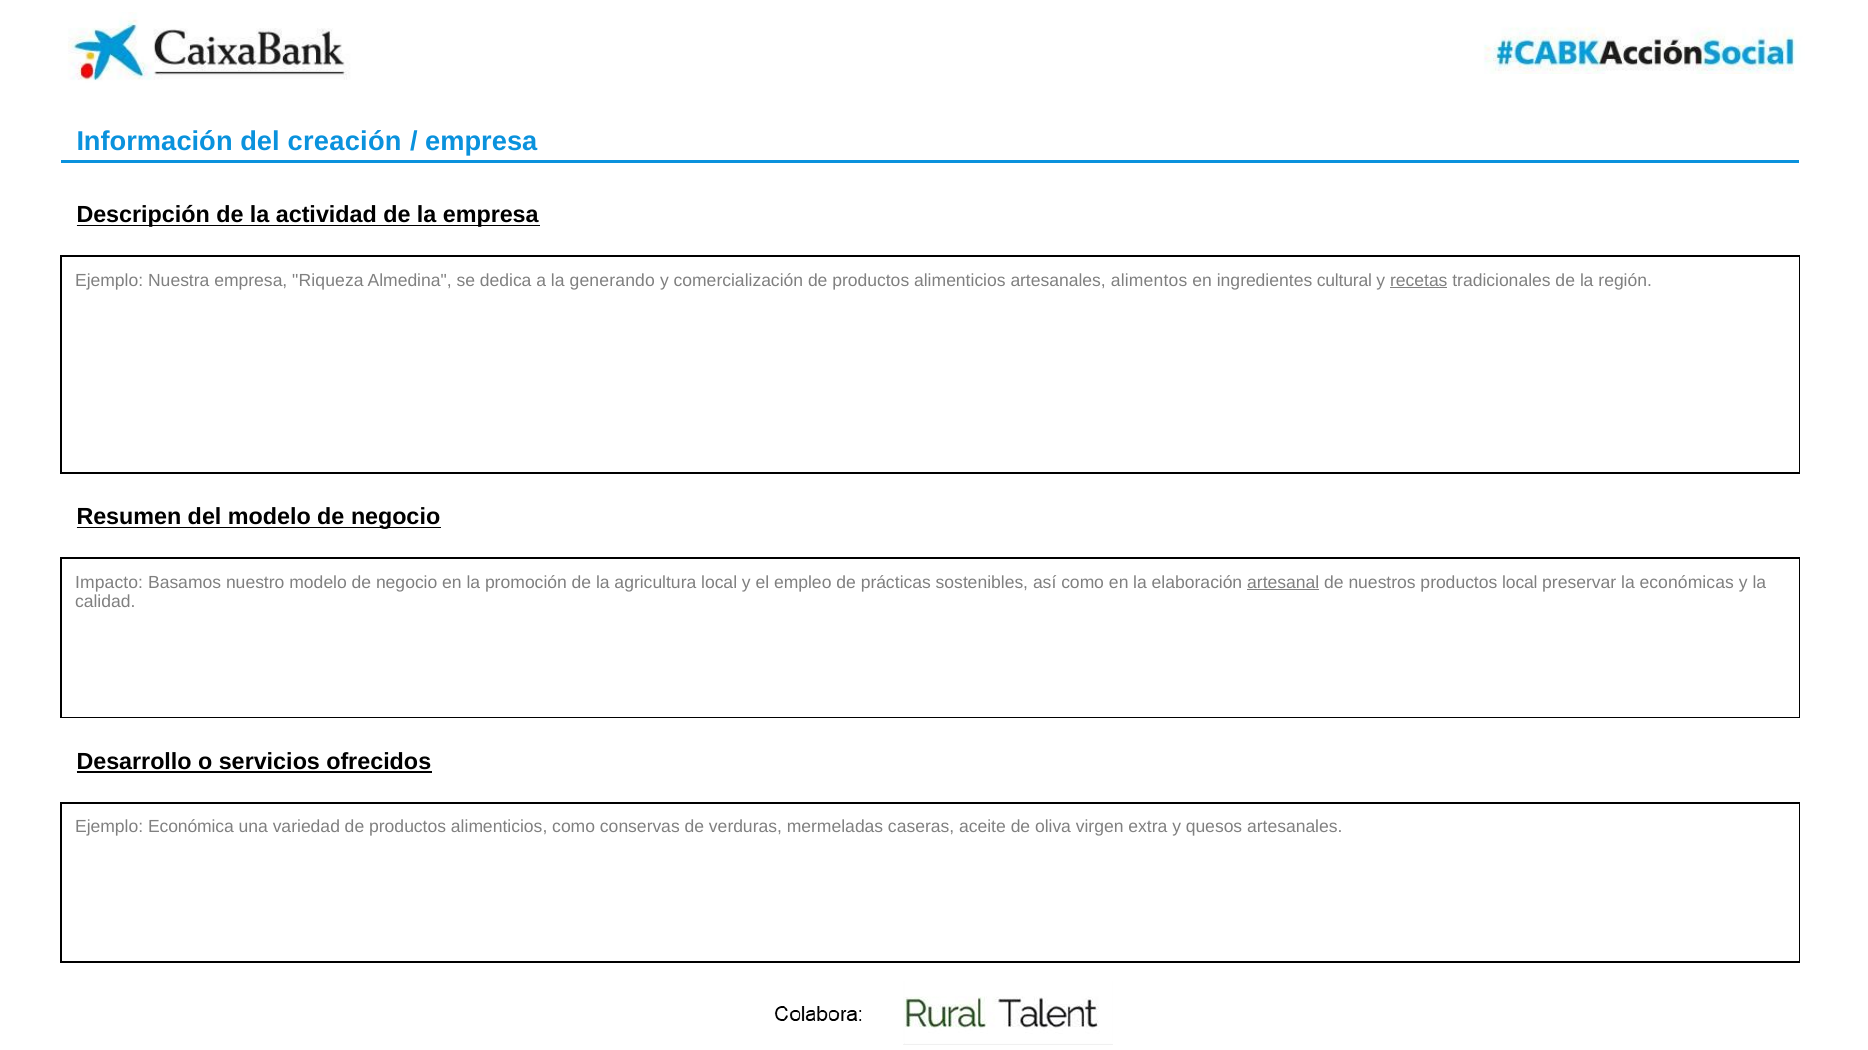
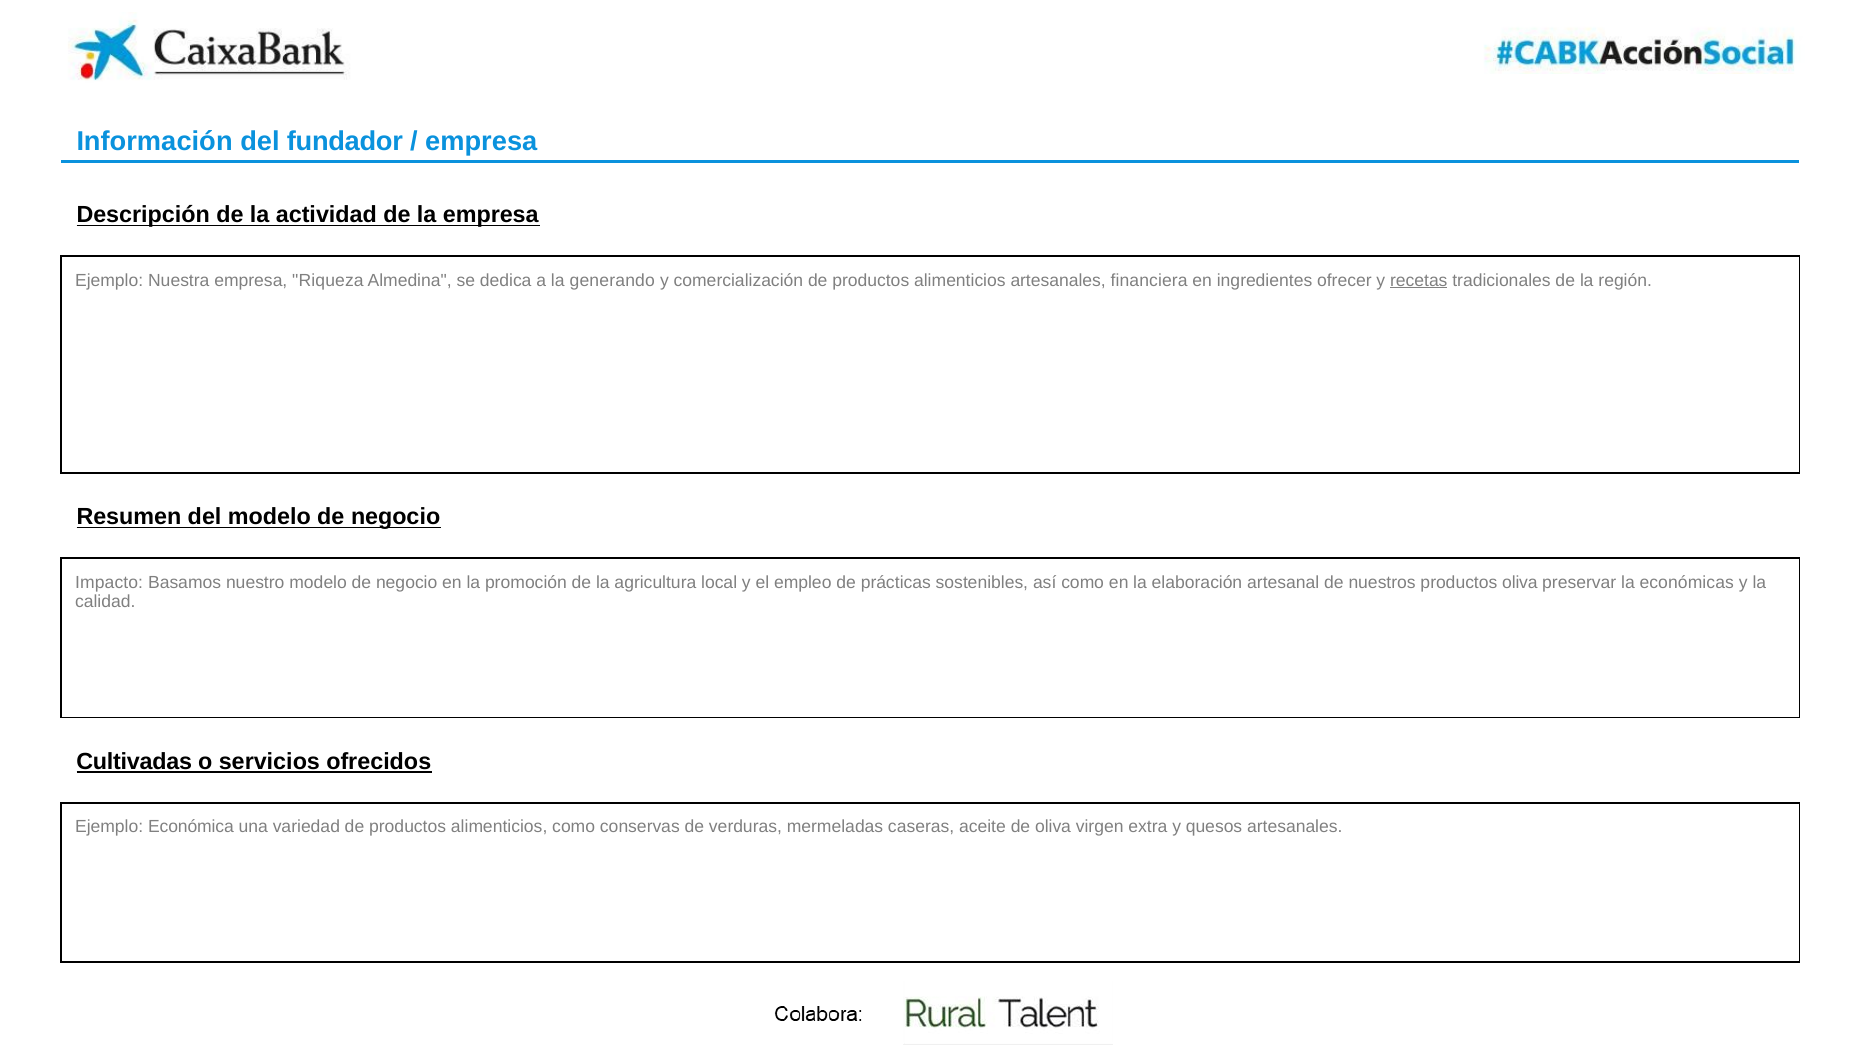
creación: creación -> fundador (345, 142)
alimentos: alimentos -> financiera (1149, 280)
cultural: cultural -> ofrecer (1344, 280)
artesanal underline: present -> none (1283, 583)
productos local: local -> oliva (1520, 583)
Desarrollo: Desarrollo -> Cultivadas (134, 762)
